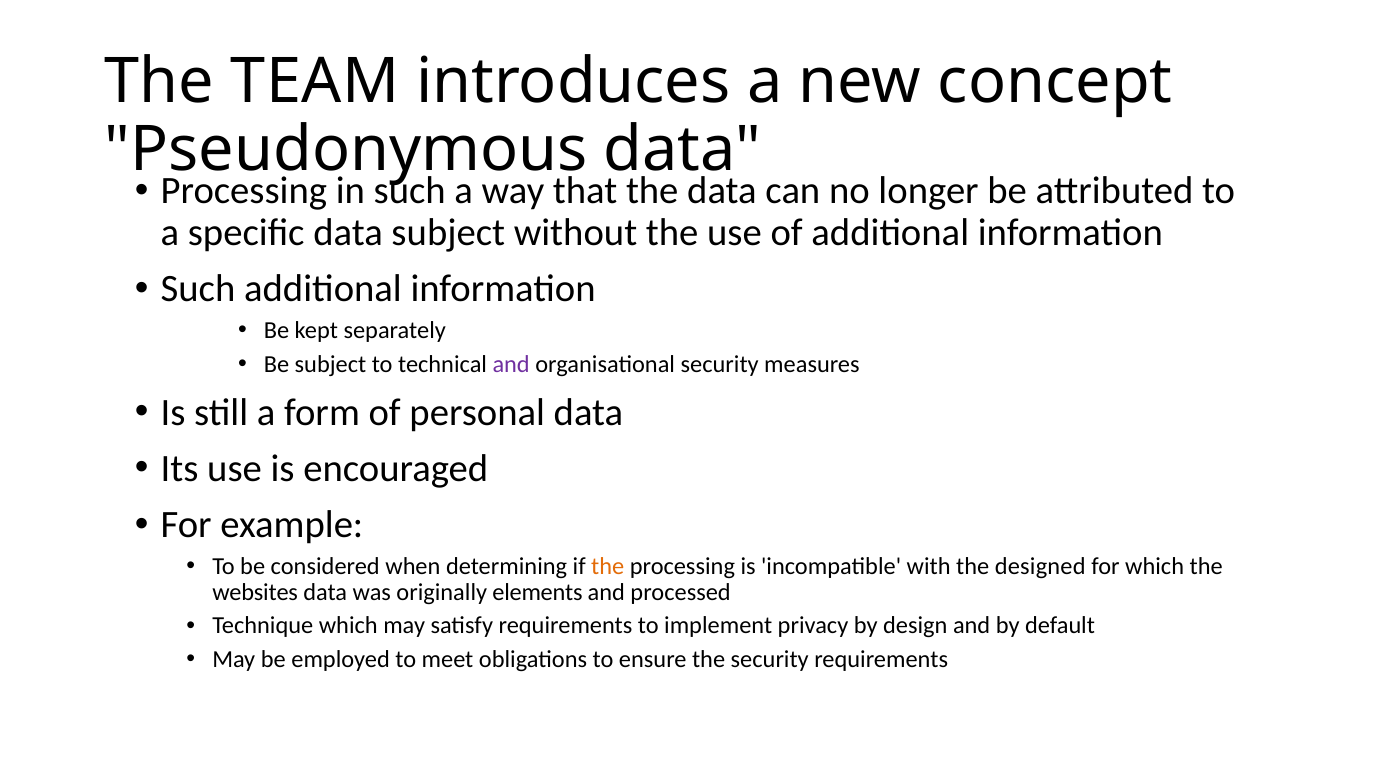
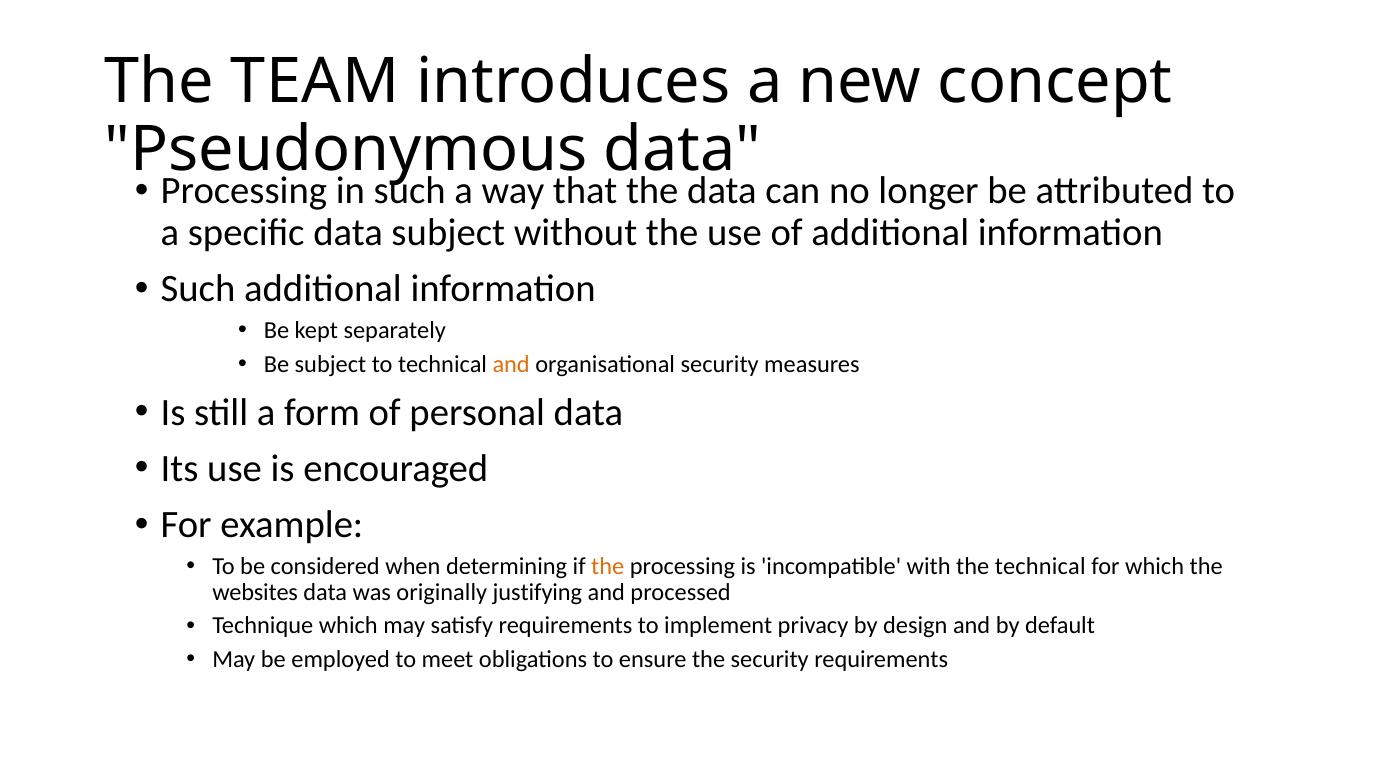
and colour: purple -> orange (511, 364)
the designed: designed -> technical (1040, 566)
elements: elements -> justifying (537, 592)
